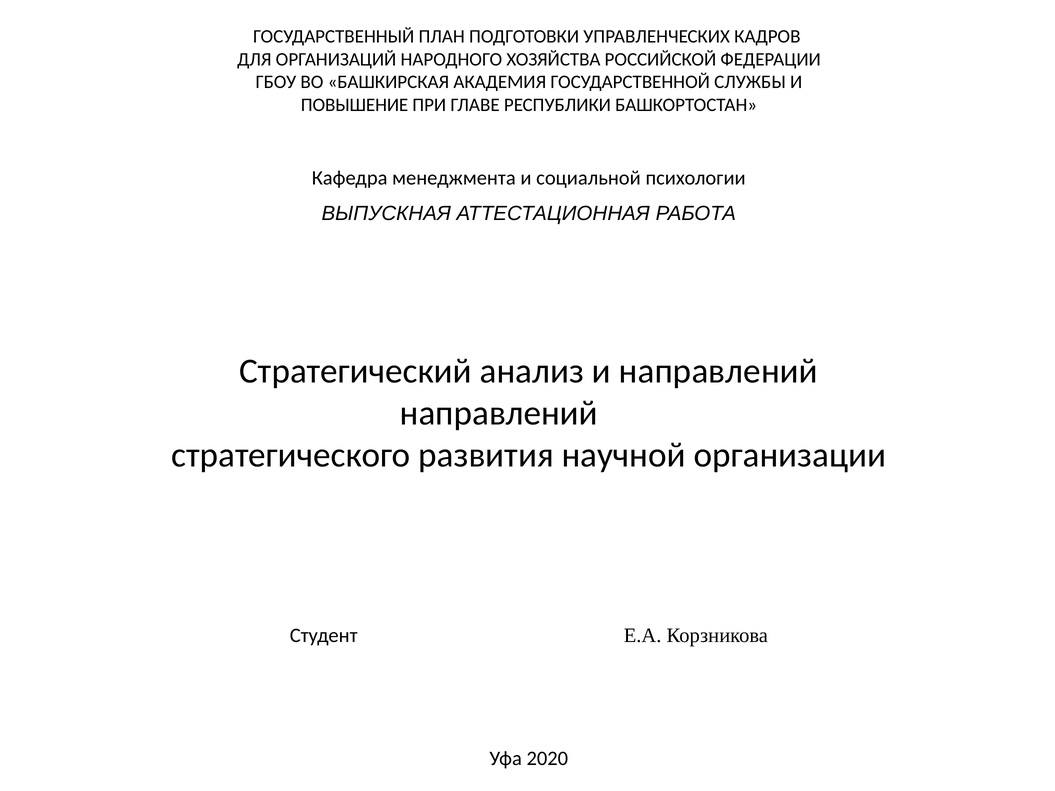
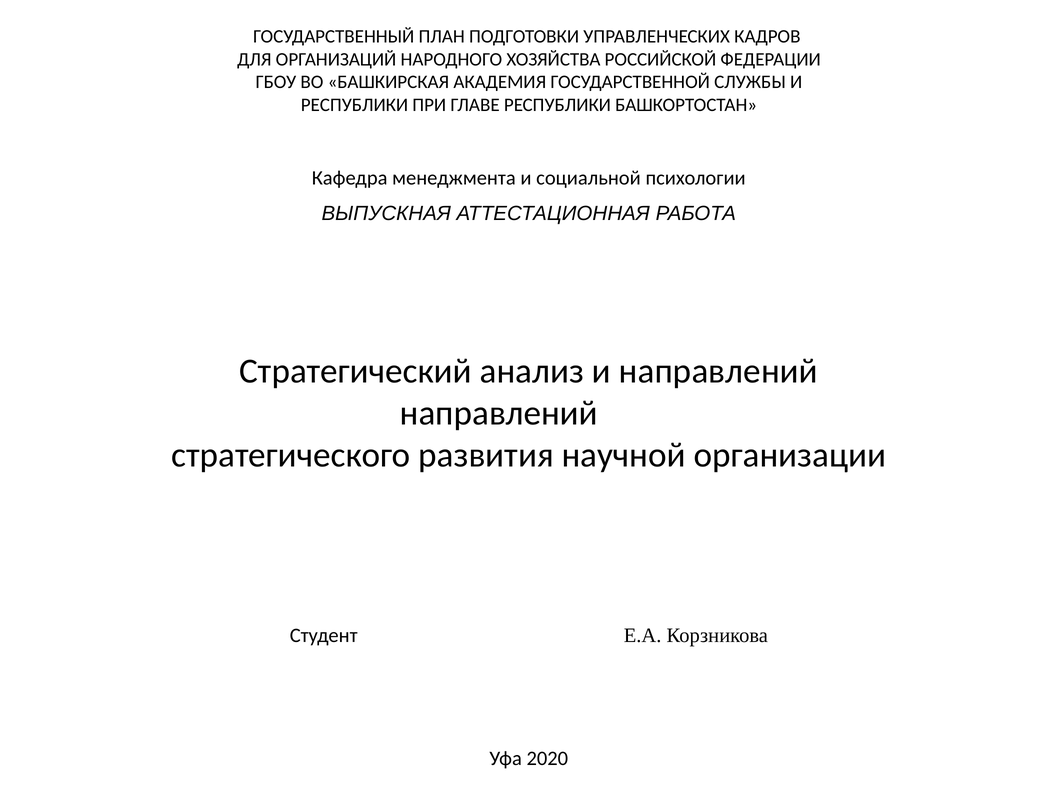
ПОВЫШЕНИЕ: ПОВЫШЕНИЕ -> РЕСПУБЛИКИ (355, 105)
